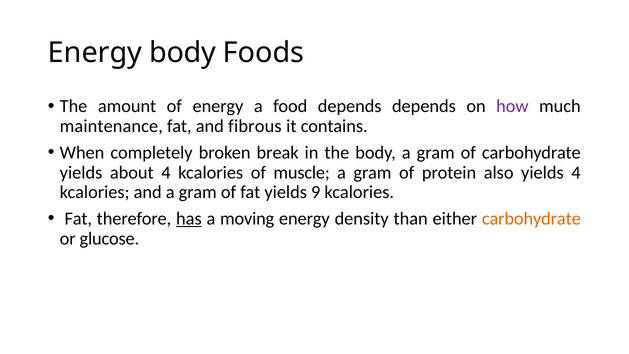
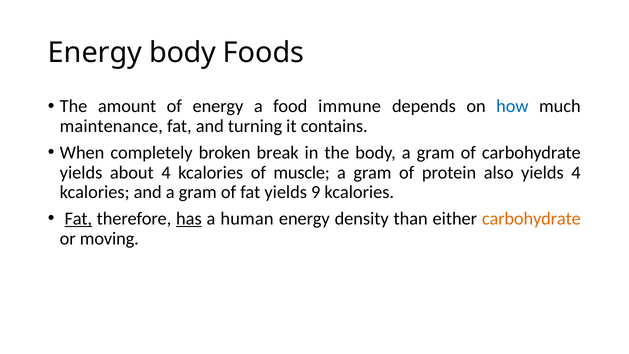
food depends: depends -> immune (350, 106)
how colour: purple -> blue (512, 106)
fibrous: fibrous -> turning (255, 126)
Fat underline: none -> present (78, 219)
moving: moving -> human (247, 219)
glucose: glucose -> moving (109, 238)
